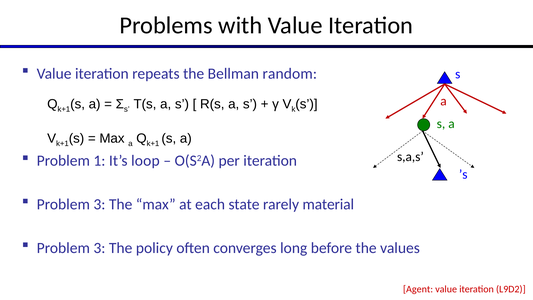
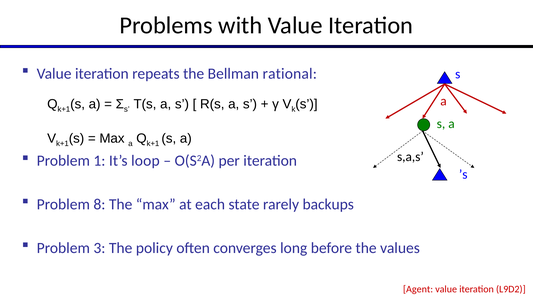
random: random -> rational (290, 73)
3: 3 -> 8 (99, 204)
material: material -> backups (328, 204)
